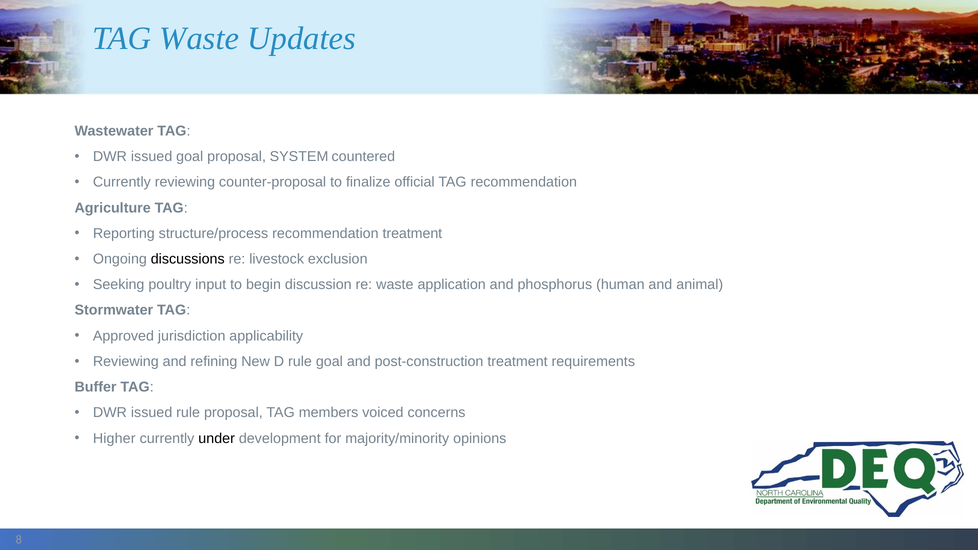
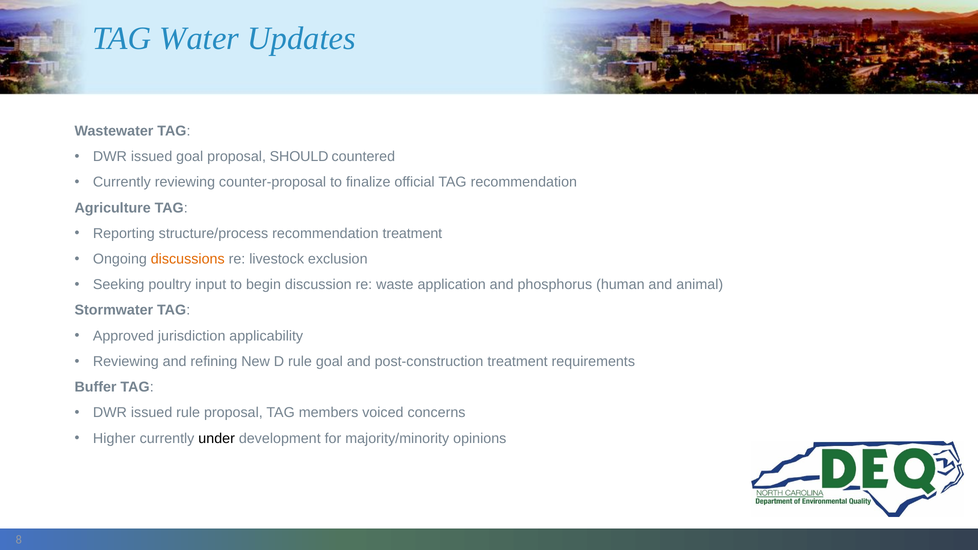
TAG Waste: Waste -> Water (199, 39)
SYSTEM: SYSTEM -> SHOULD (299, 157)
discussions colour: black -> orange (188, 259)
